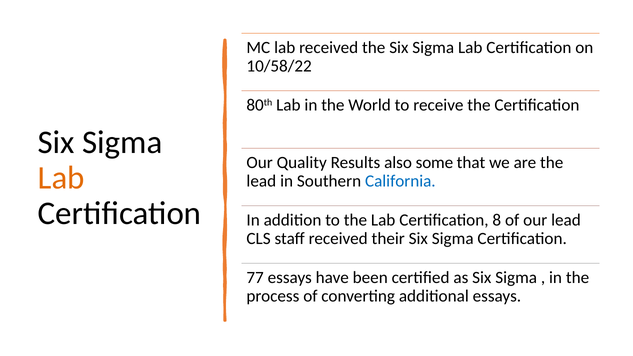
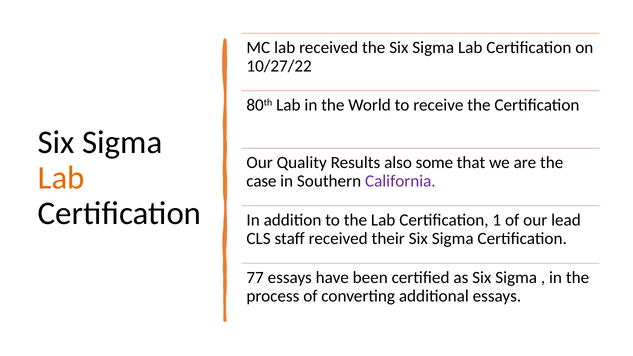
10/58/22: 10/58/22 -> 10/27/22 (279, 66)
lead: lead -> case (261, 181)
California colour: blue -> purple (400, 181)
8: 8 -> 1 (497, 220)
